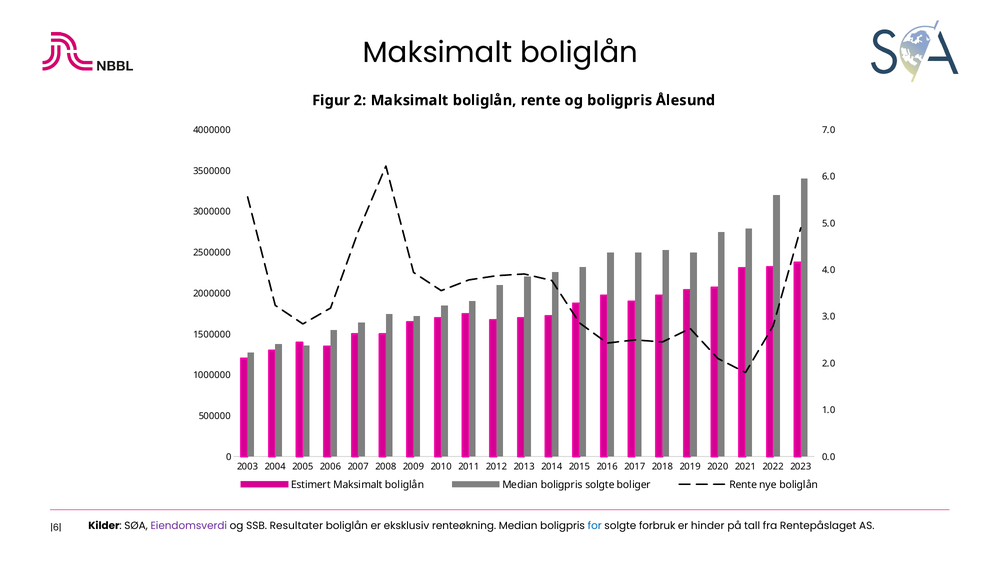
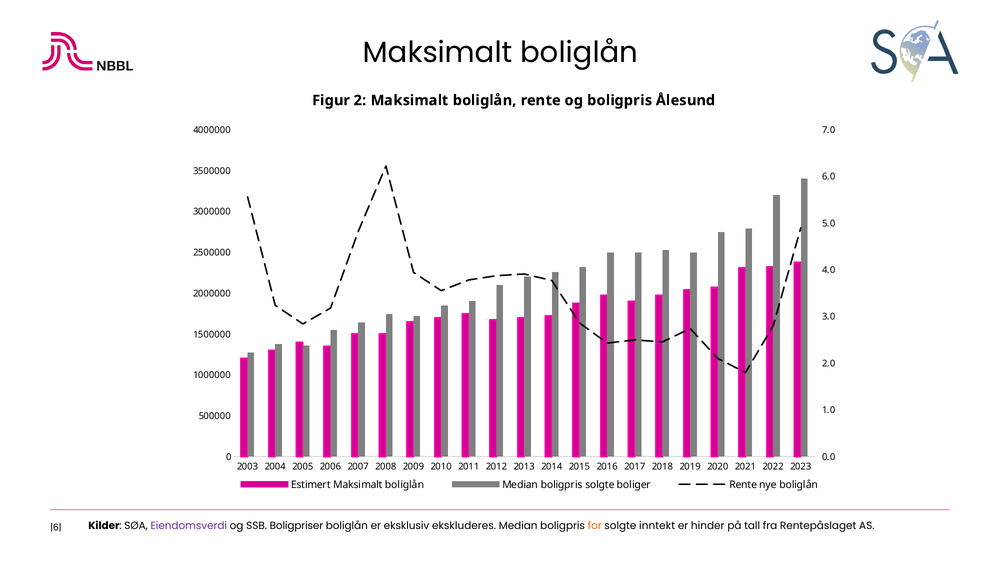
Resultater: Resultater -> Boligpriser (296, 526)
renteøkning: renteøkning -> ekskluderes (464, 526)
for colour: blue -> orange (595, 526)
forbruk: forbruk -> inntekt (657, 526)
